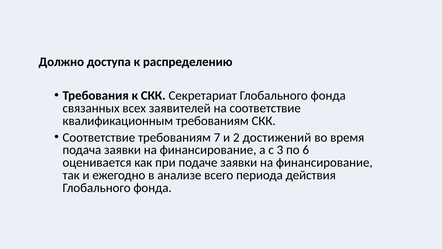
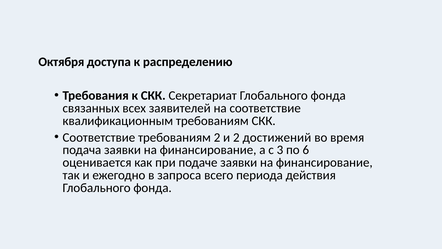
Должно: Должно -> Октября (61, 62)
требованиям 7: 7 -> 2 (217, 137)
анализе: анализе -> запроса (179, 175)
